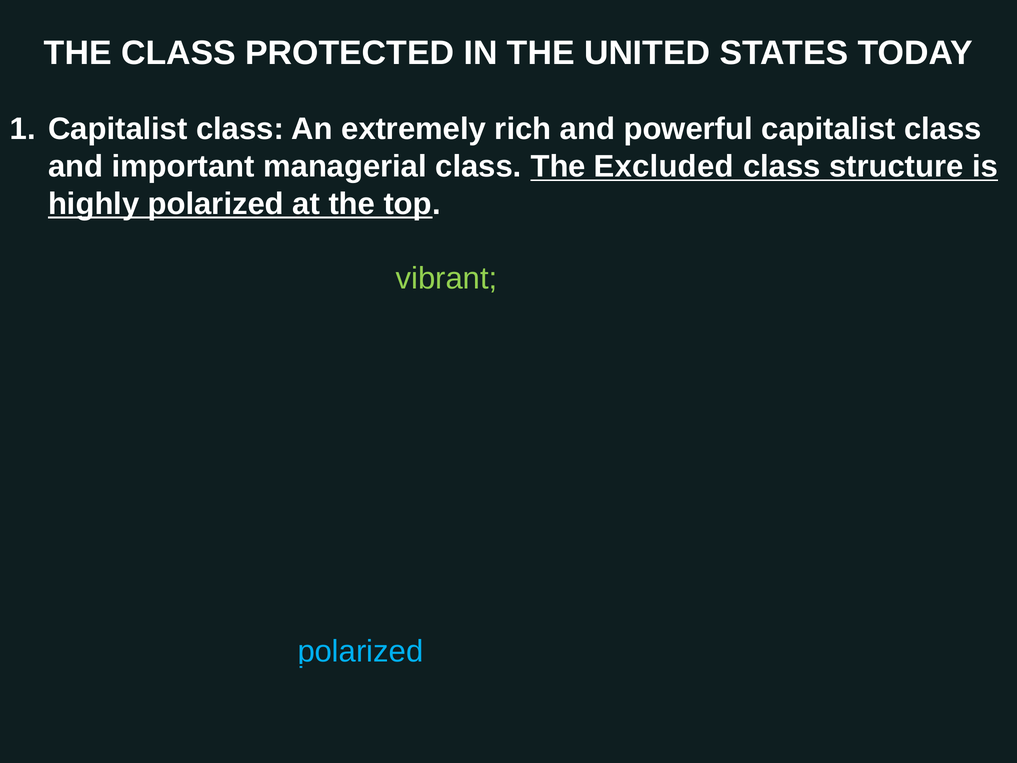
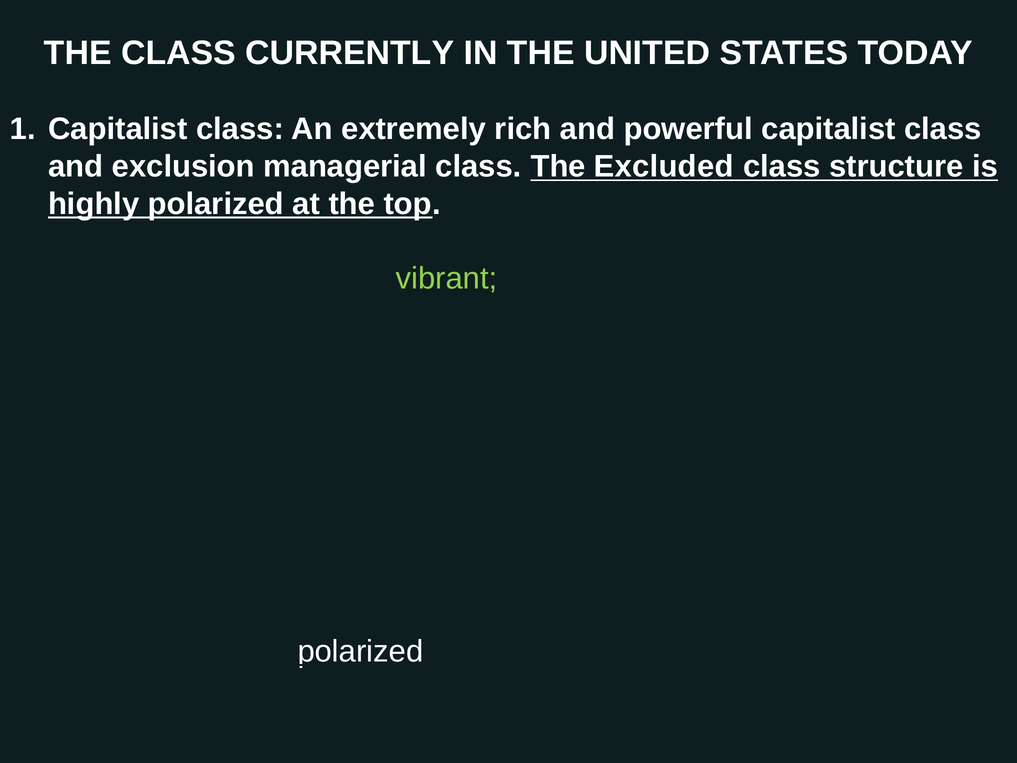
CLASS PROTECTED: PROTECTED -> CURRENTLY (350, 53)
important: important -> exclusion (183, 166)
polarized colour: light blue -> white (360, 651)
